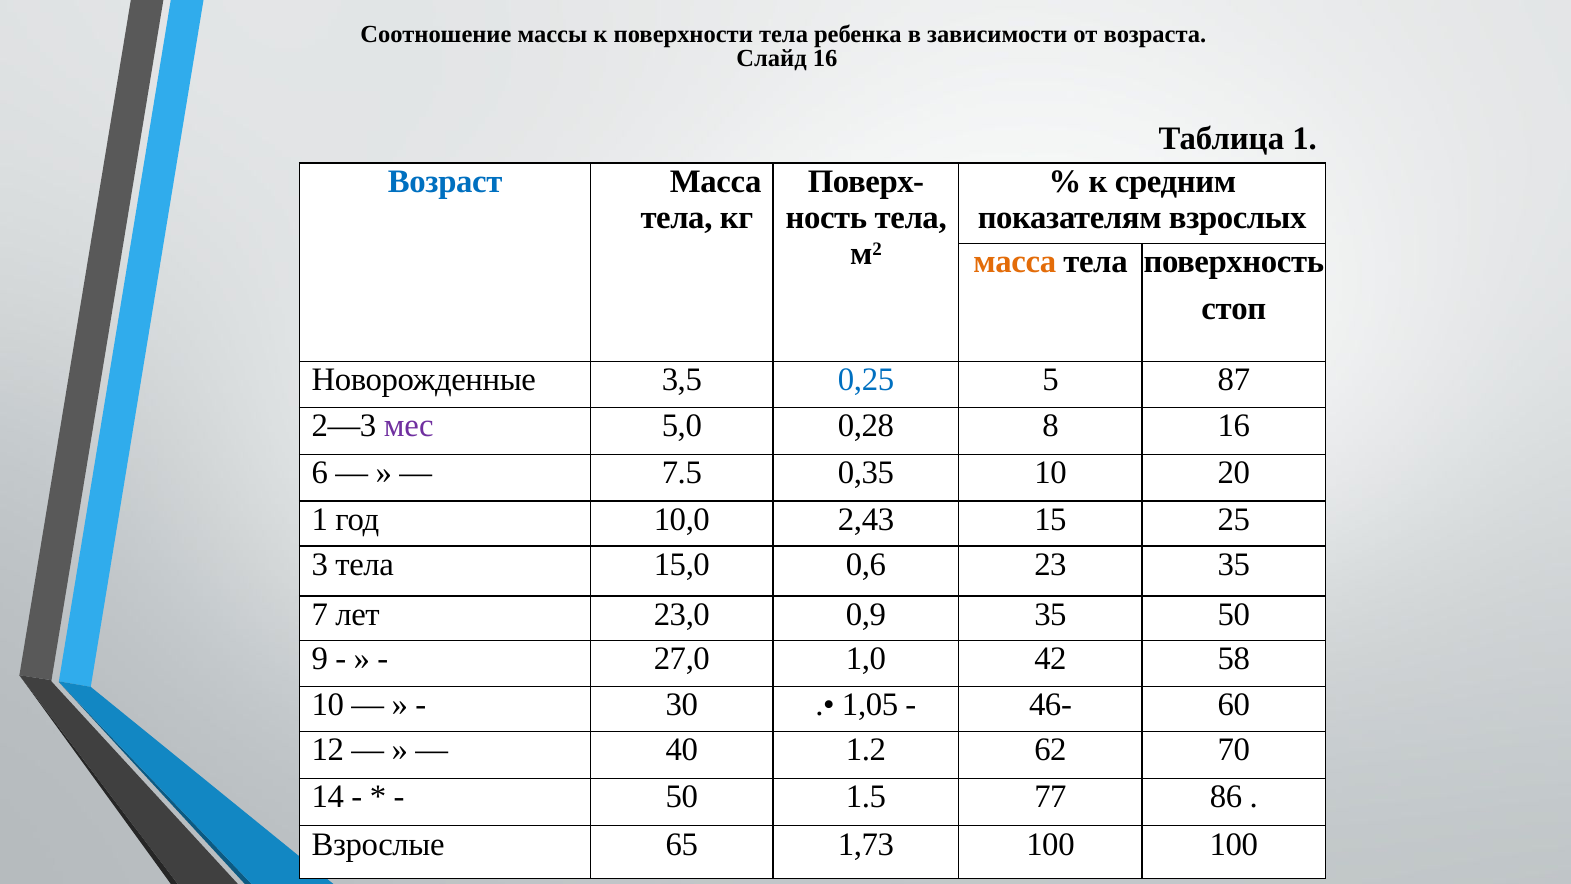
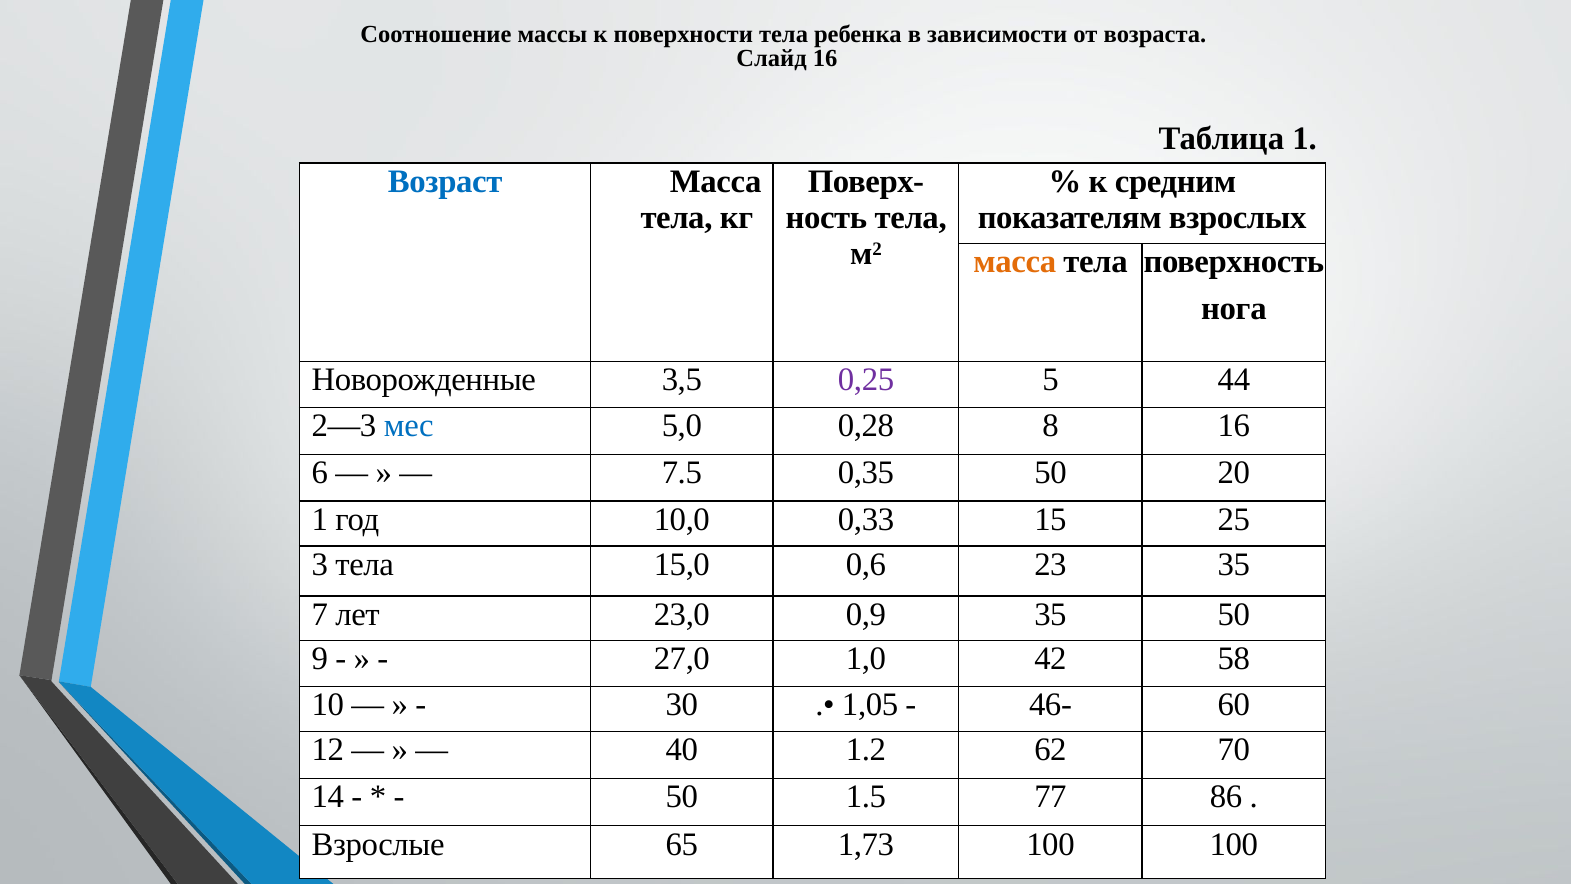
стоп: стоп -> нога (1234, 308)
0,25 colour: blue -> purple (866, 380)
87: 87 -> 44 (1234, 380)
мес colour: purple -> blue (409, 426)
0,35 10: 10 -> 50 (1051, 473)
2,43: 2,43 -> 0,33 (866, 519)
